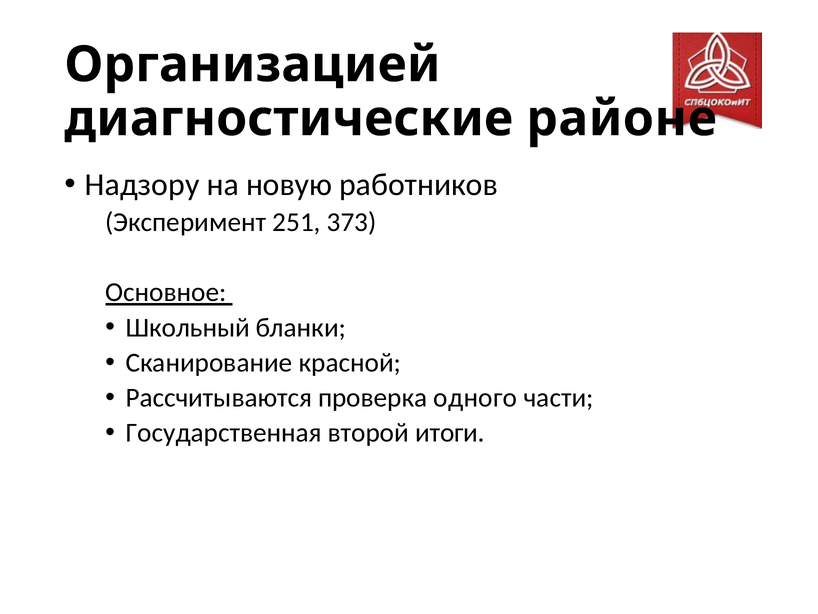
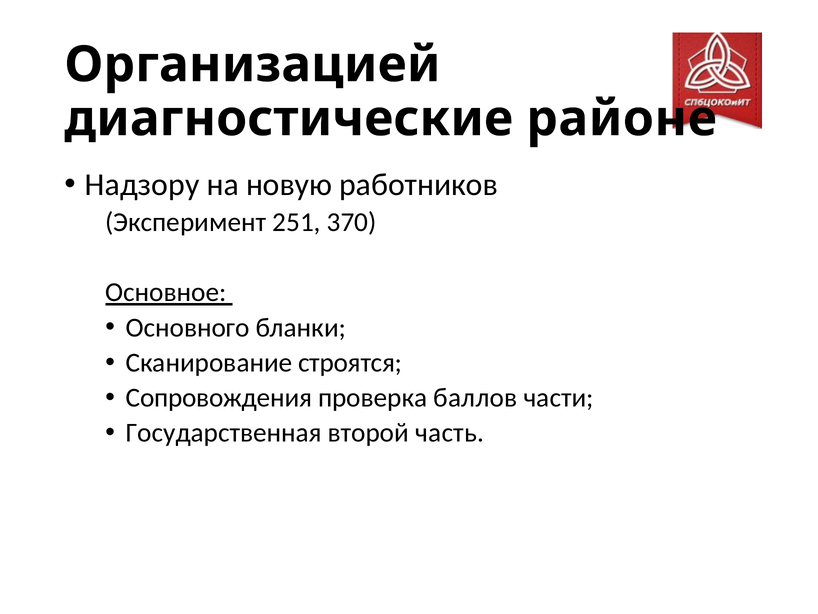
373: 373 -> 370 (352, 222)
Школьный: Школьный -> Основного (188, 327)
красной: красной -> строятся (350, 362)
Рассчитываются: Рассчитываются -> Сопровождения (219, 398)
одного: одного -> баллов (475, 398)
итоги: итоги -> часть (450, 433)
